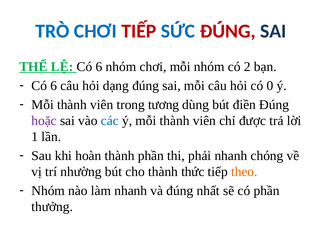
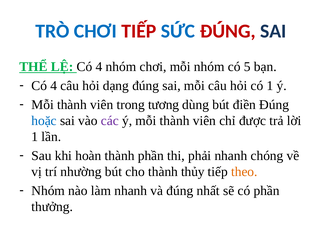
LỆ Có 6: 6 -> 4 (99, 67)
2: 2 -> 5 (247, 67)
6: 6 -> 4 (54, 86)
có 0: 0 -> 1 (270, 86)
hoặc colour: purple -> blue (44, 121)
các colour: blue -> purple (110, 121)
thức: thức -> thủy (193, 172)
